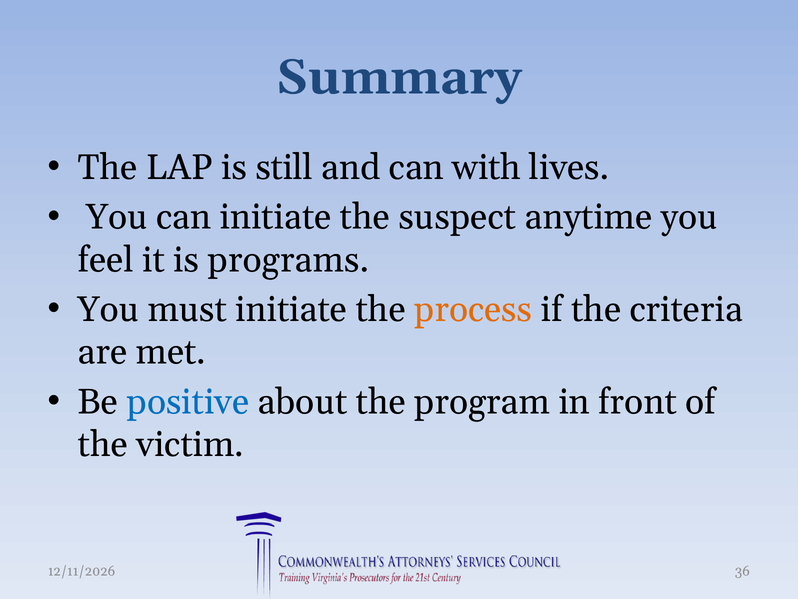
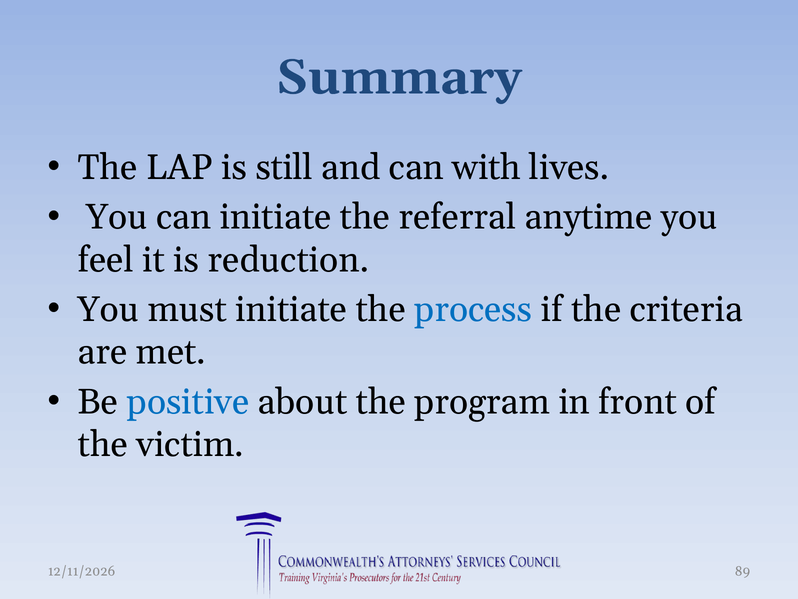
suspect: suspect -> referral (457, 217)
programs: programs -> reduction (288, 260)
process colour: orange -> blue (473, 309)
36: 36 -> 89 (742, 571)
